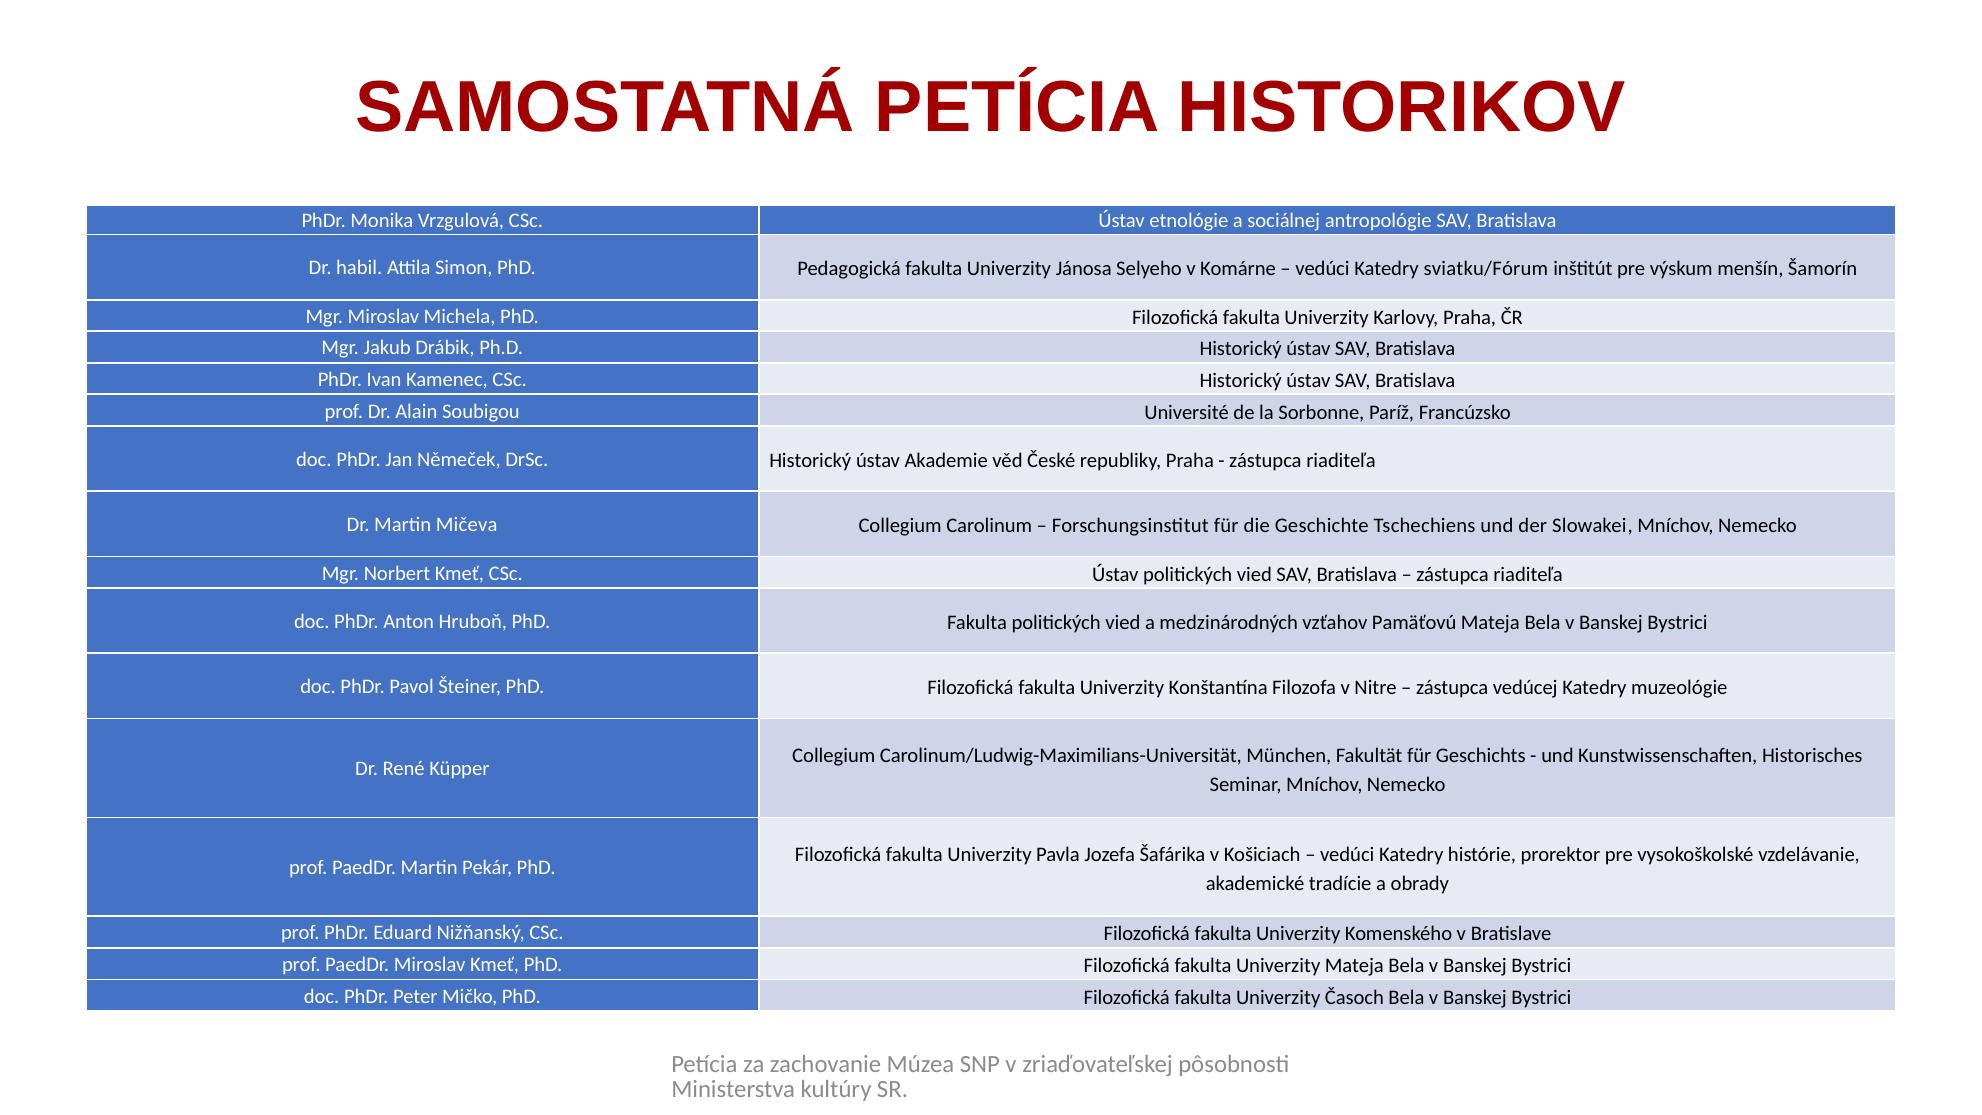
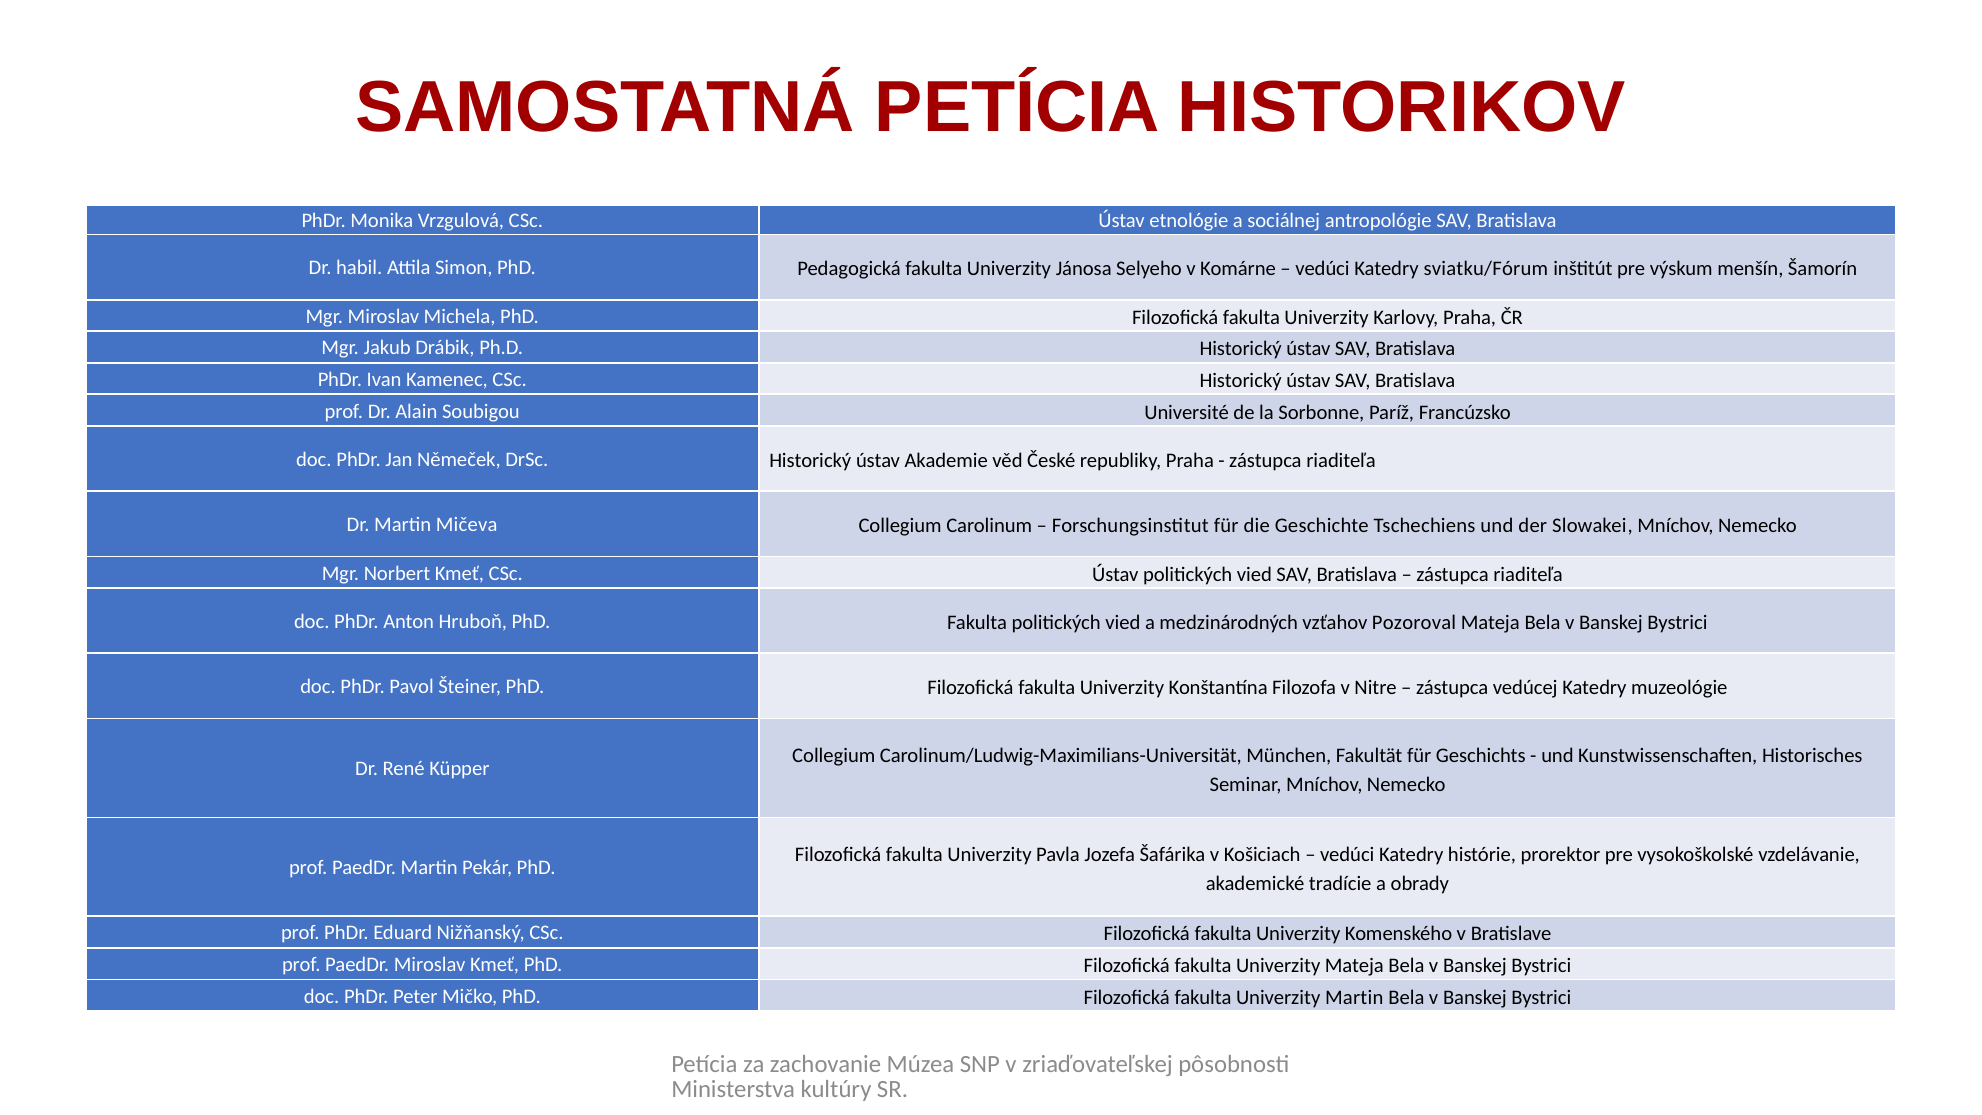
Pamäťovú: Pamäťovú -> Pozoroval (1414, 623)
Univerzity Časoch: Časoch -> Martin (1354, 997)
